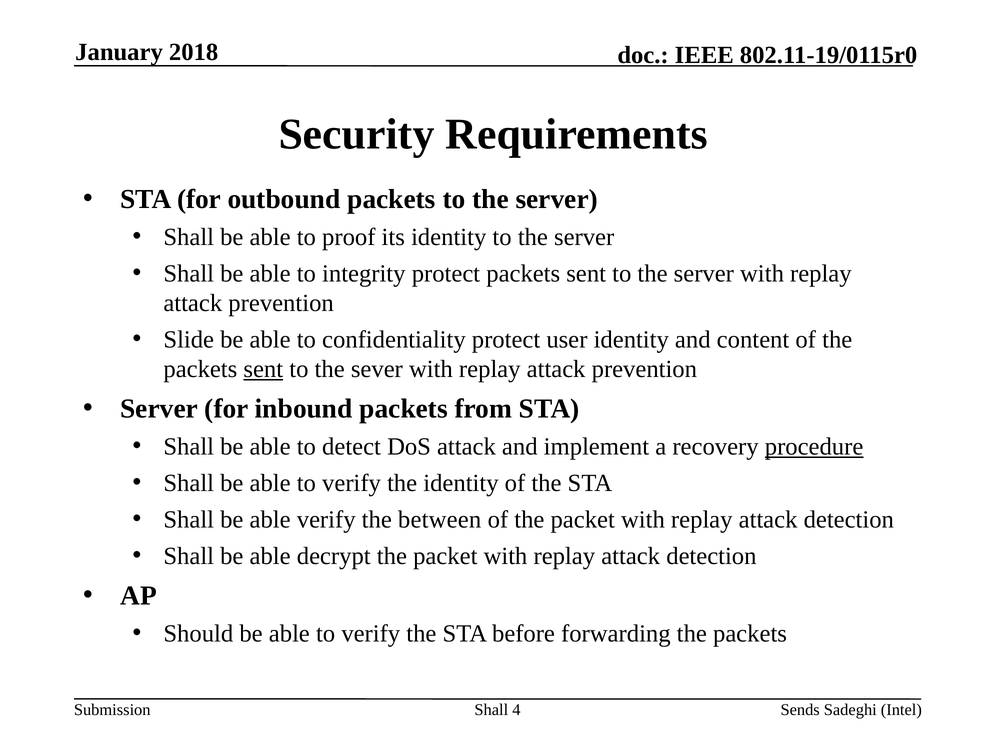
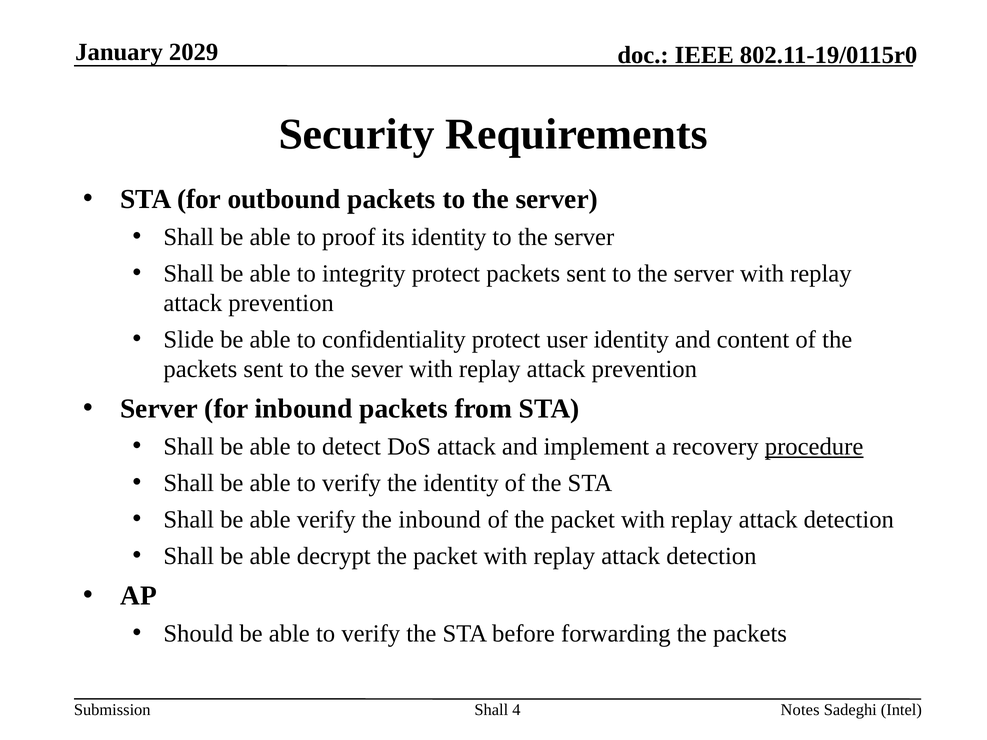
2018: 2018 -> 2029 (194, 52)
sent underline: present -> none (263, 369)
the between: between -> inbound (440, 520)
Sends: Sends -> Notes (800, 710)
